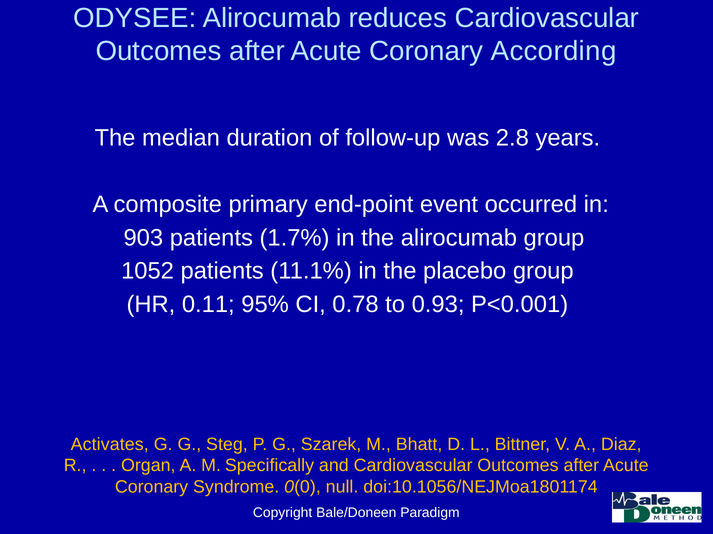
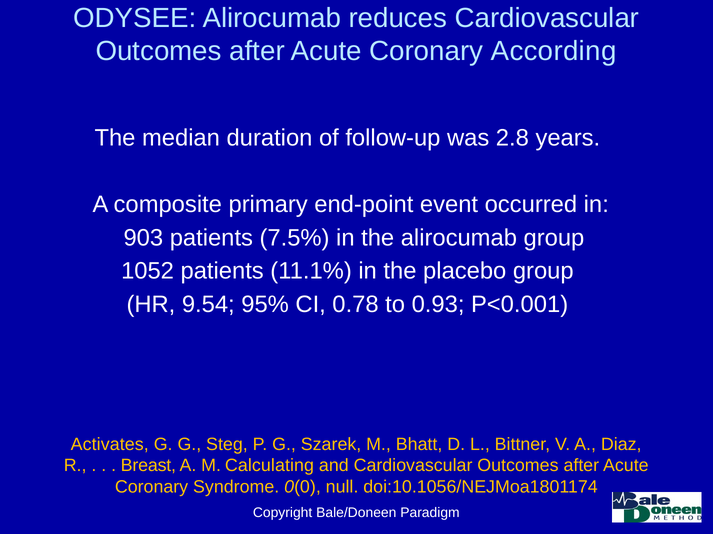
1.7%: 1.7% -> 7.5% (295, 238)
0.11: 0.11 -> 9.54 (208, 305)
Organ: Organ -> Breast (148, 466)
Specifically: Specifically -> Calculating (269, 466)
